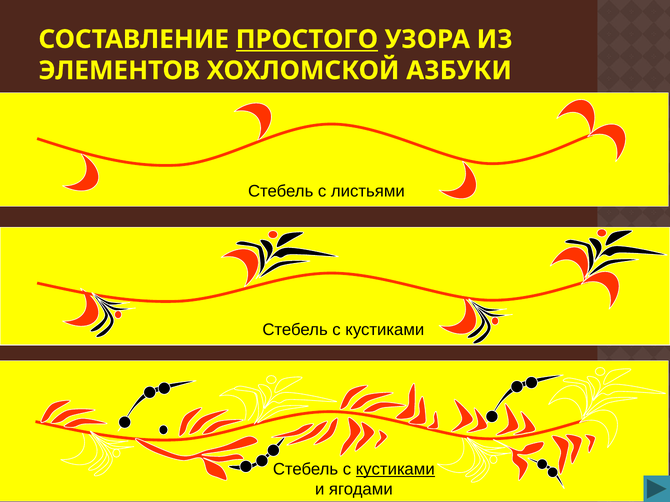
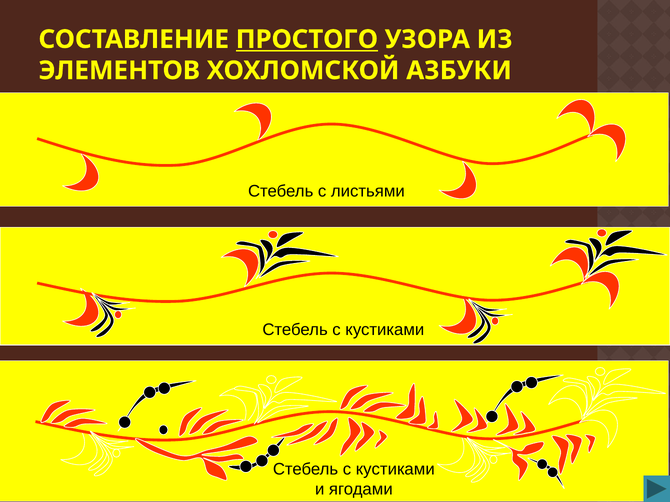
кустиками underline: present -> none (395, 470)
